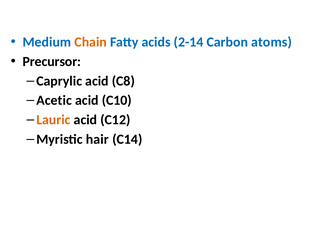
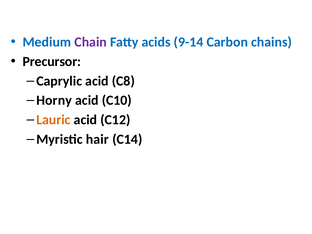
Chain colour: orange -> purple (91, 42)
2-14: 2-14 -> 9-14 (189, 42)
atoms: atoms -> chains (272, 42)
Acetic: Acetic -> Horny (54, 100)
